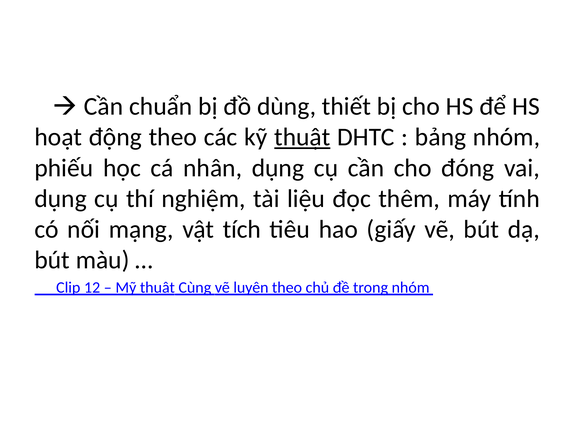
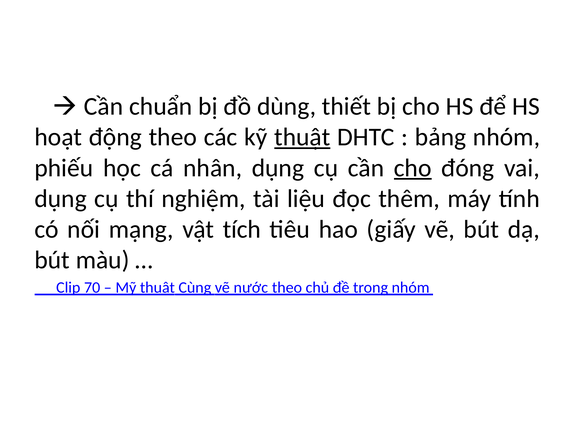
cho underline: none -> present (413, 168)
12: 12 -> 70 (92, 287)
luyện: luyện -> nước (251, 287)
